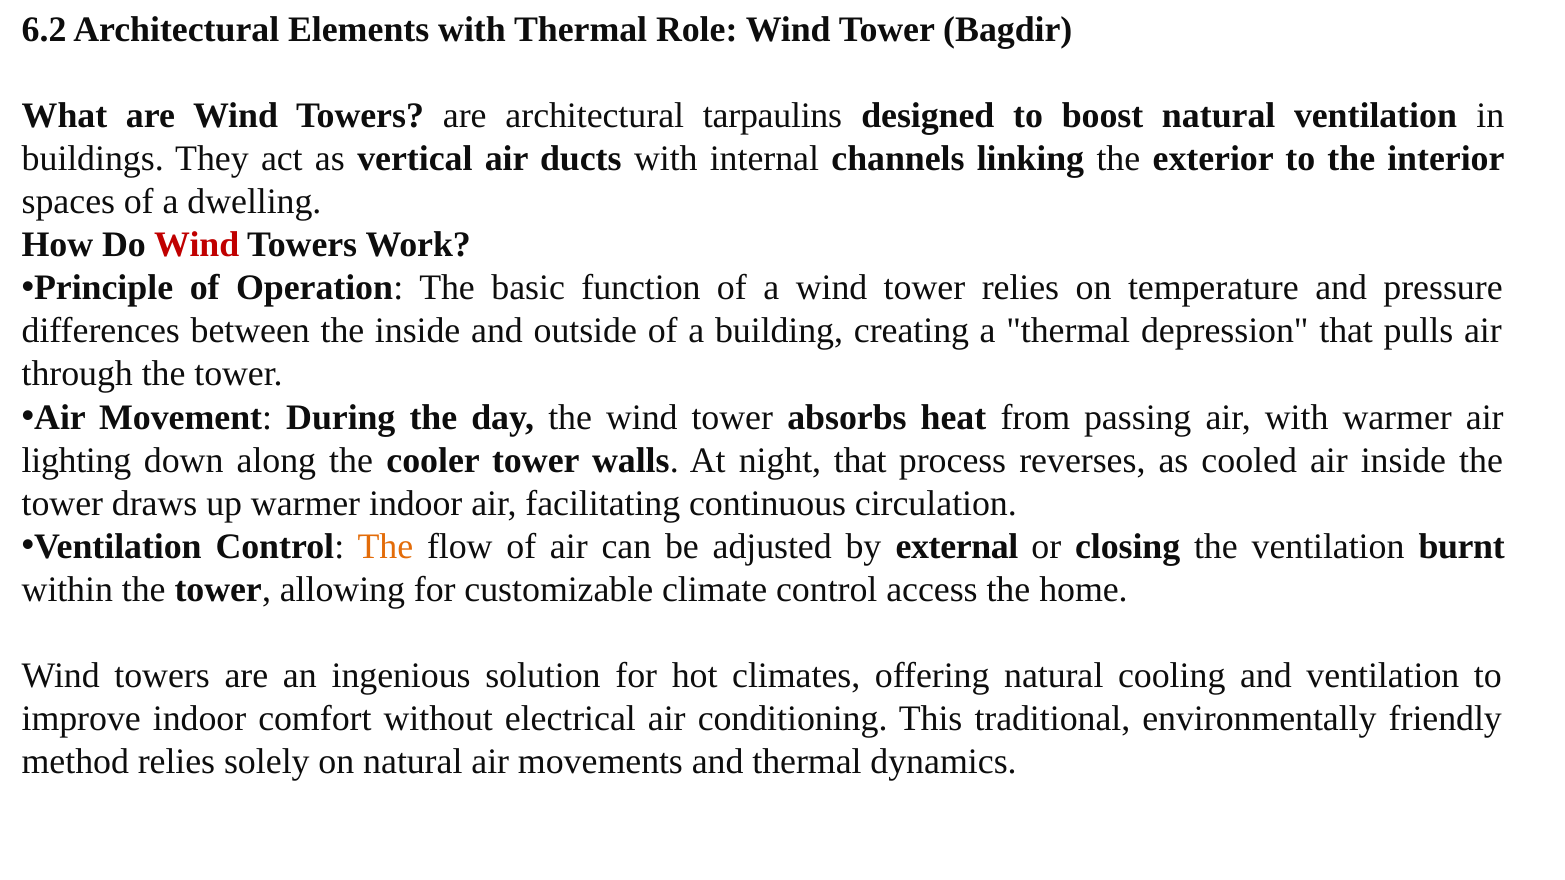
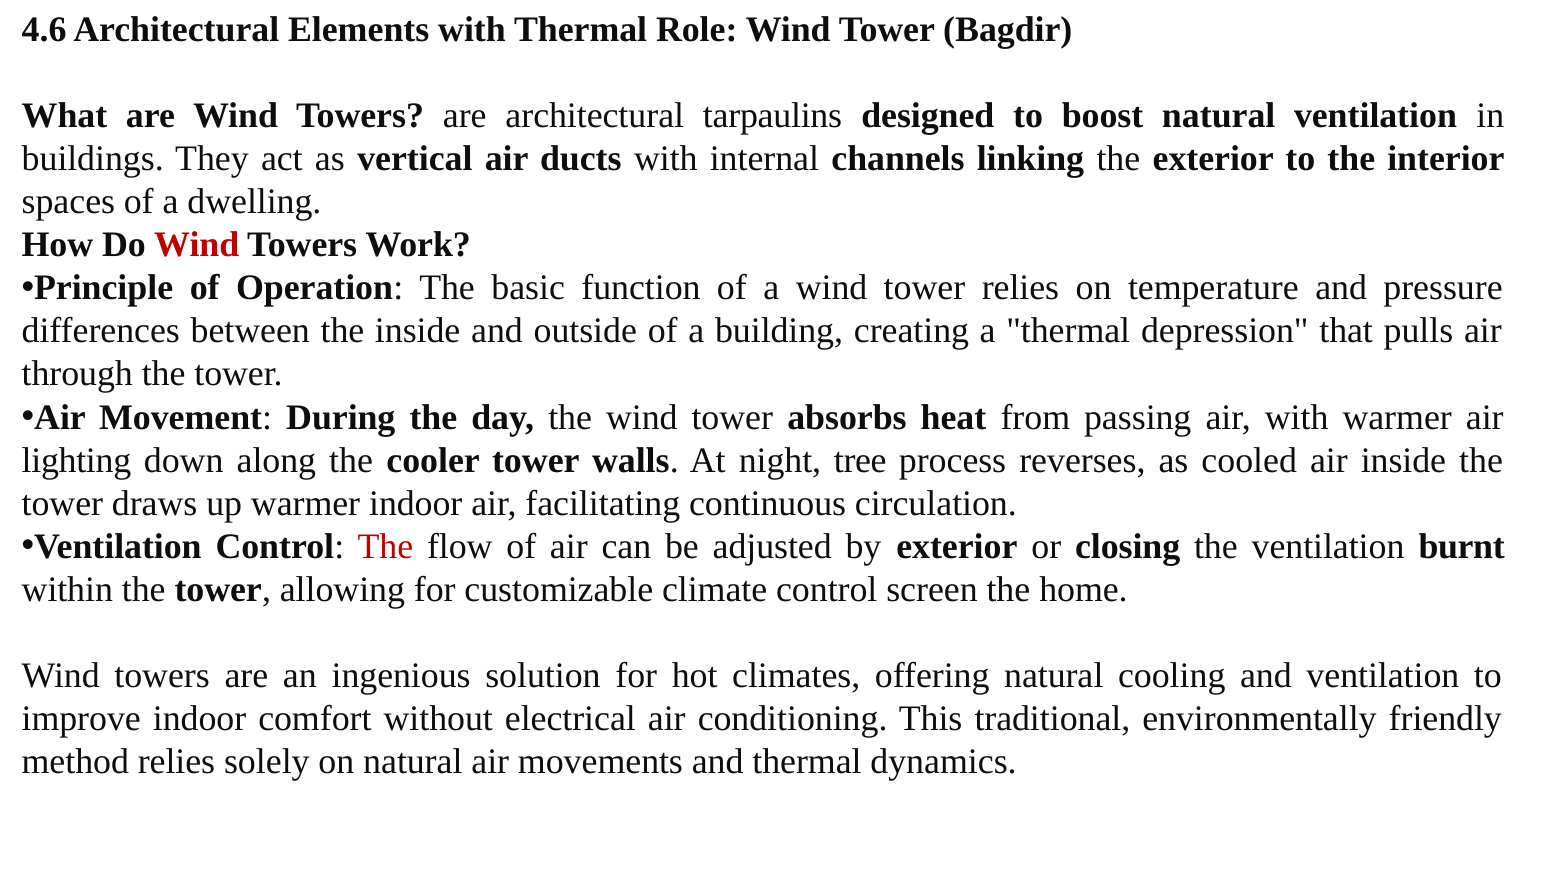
6.2: 6.2 -> 4.6 (44, 30)
night that: that -> tree (860, 460)
The colour: orange -> red (385, 546)
by external: external -> exterior (957, 546)
access: access -> screen (932, 589)
